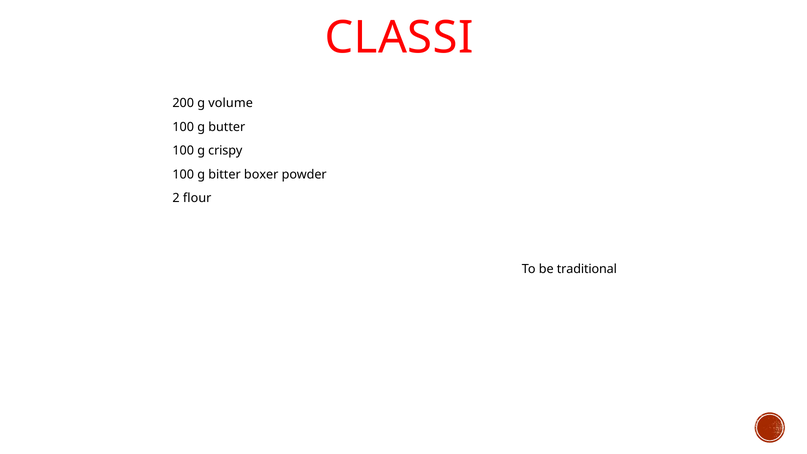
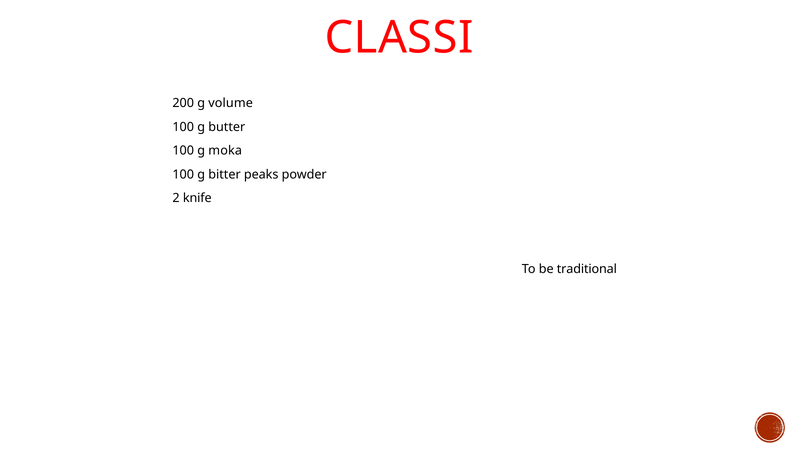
crispy: crispy -> moka (225, 151)
boxer: boxer -> peaks (261, 174)
flour: flour -> knife (197, 198)
